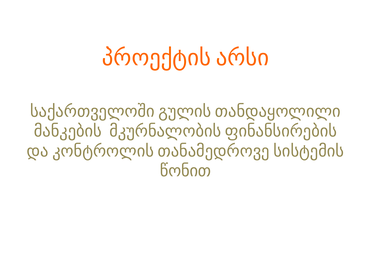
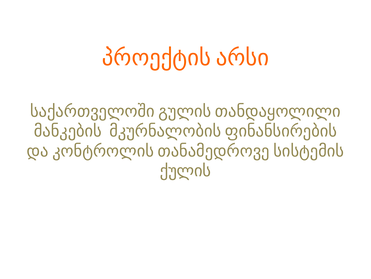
წონით: წონით -> ქულის (186, 171)
